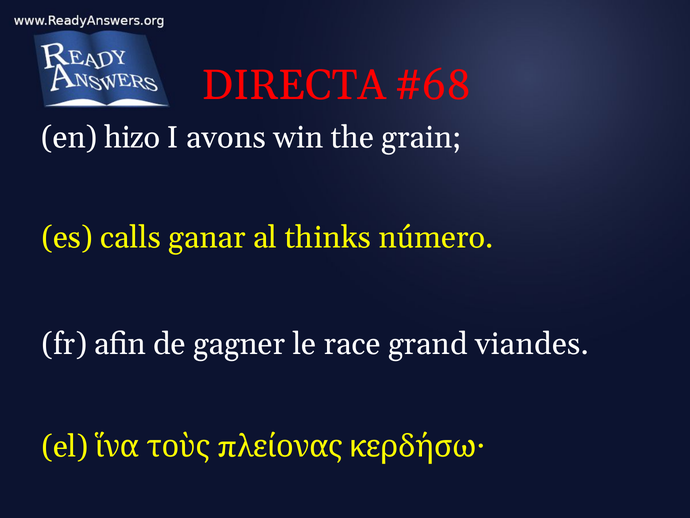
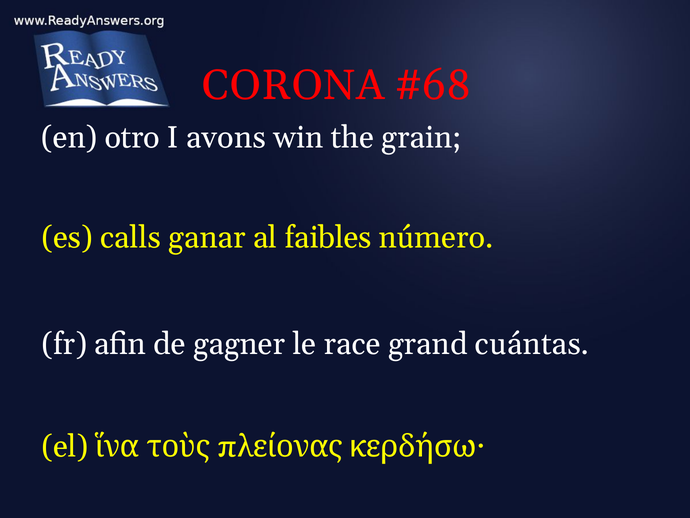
DIRECTA: DIRECTA -> CORONA (293, 85)
hizo: hizo -> otro (132, 137)
thinks: thinks -> faibles (328, 237)
viandes: viandes -> cuántas (532, 344)
